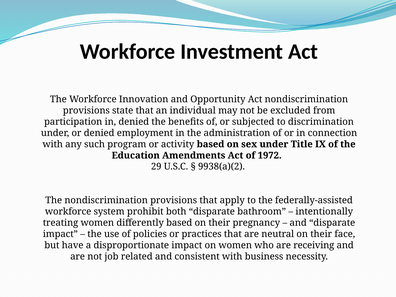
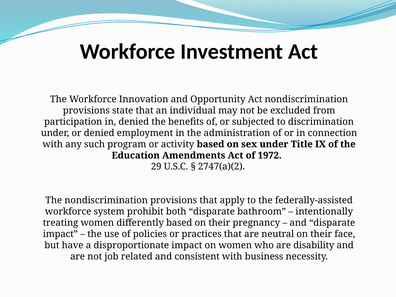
9938(a)(2: 9938(a)(2 -> 2747(a)(2 (221, 167)
receiving: receiving -> disability (314, 245)
